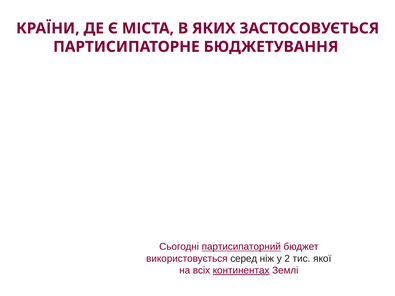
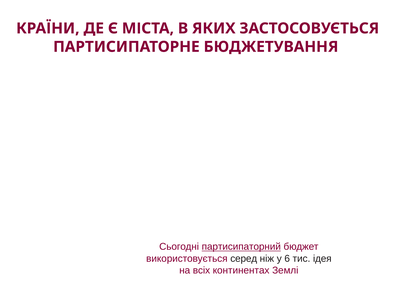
2: 2 -> 6 (287, 259)
якої: якої -> ідея (322, 259)
континентах underline: present -> none (241, 271)
